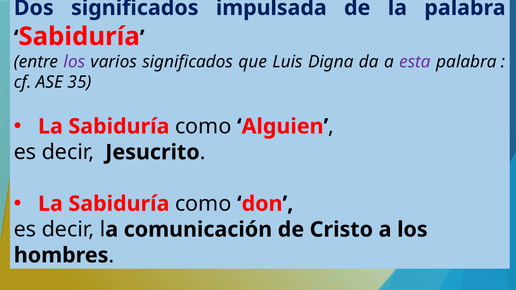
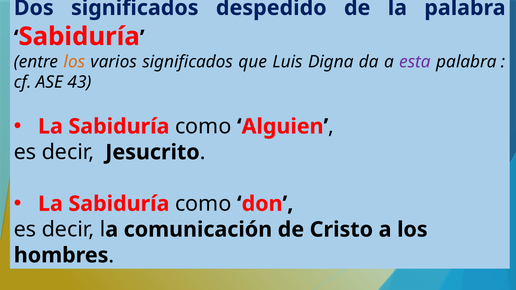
impulsada: impulsada -> despedido (271, 8)
los colour: purple -> orange (74, 62)
35: 35 -> 43 (80, 82)
